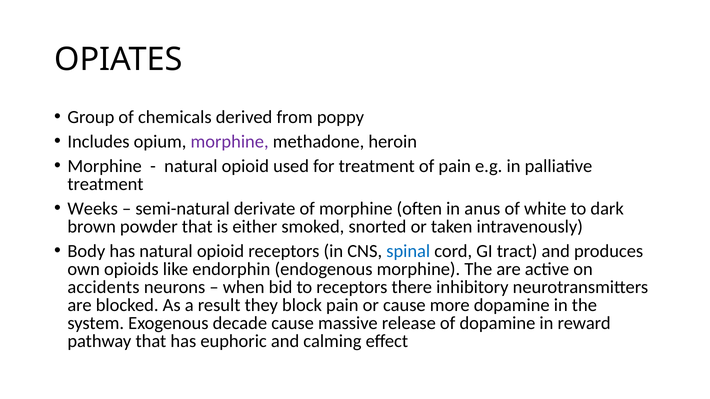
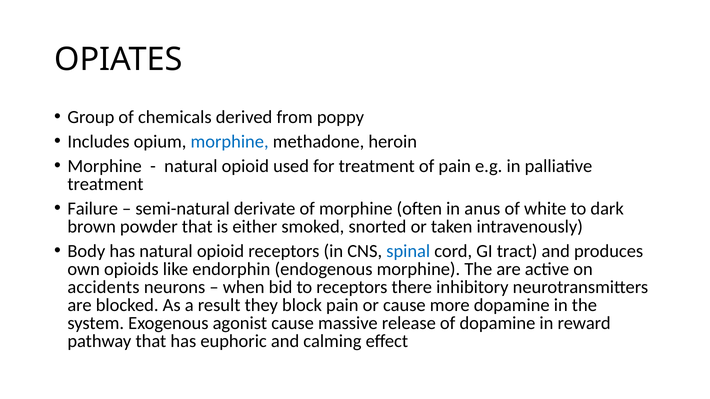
morphine colour: purple -> blue (230, 142)
Weeks: Weeks -> Failure (93, 209)
decade: decade -> agonist (240, 323)
